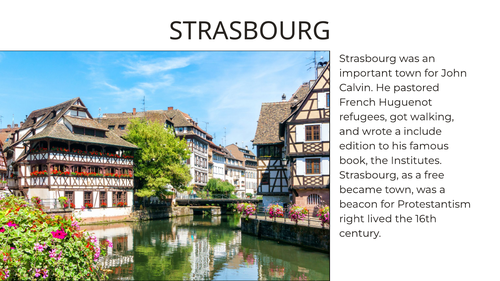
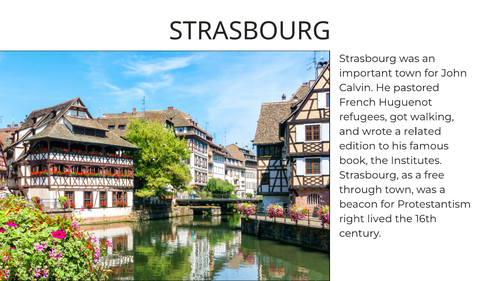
include: include -> related (423, 132)
became: became -> through (361, 190)
